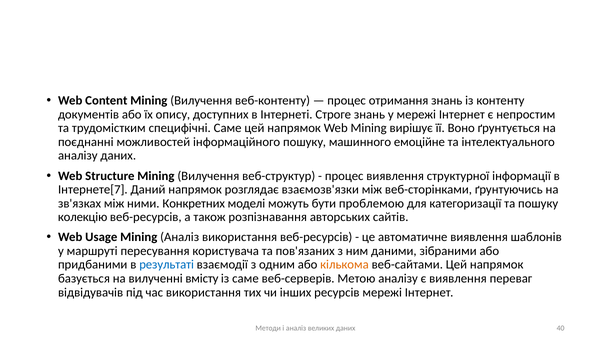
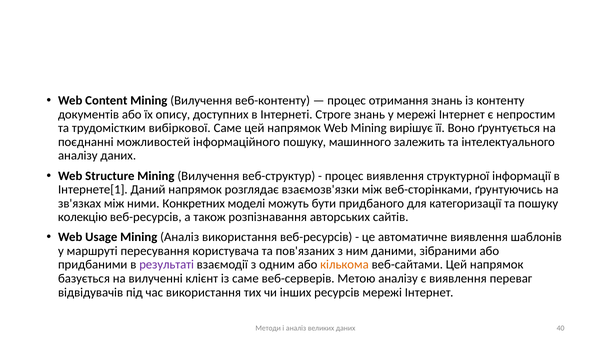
специфічні: специфічні -> вибіркової (180, 128)
емоційне: емоційне -> залежить (419, 142)
Інтернете[7: Інтернете[7 -> Інтернете[1 (93, 189)
проблемою: проблемою -> придбаного (371, 203)
результаті colour: blue -> purple (167, 265)
вмісту: вмісту -> клієнт (202, 278)
